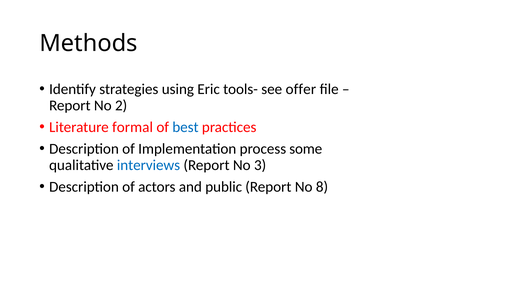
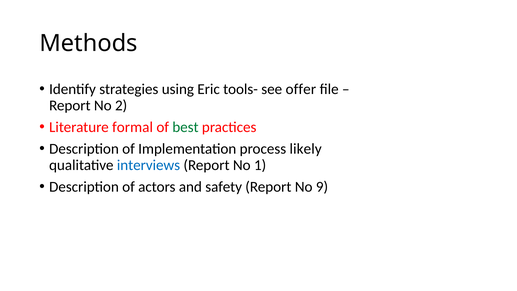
best colour: blue -> green (185, 127)
some: some -> likely (306, 149)
3: 3 -> 1 (260, 165)
public: public -> safety (224, 187)
8: 8 -> 9 (322, 187)
